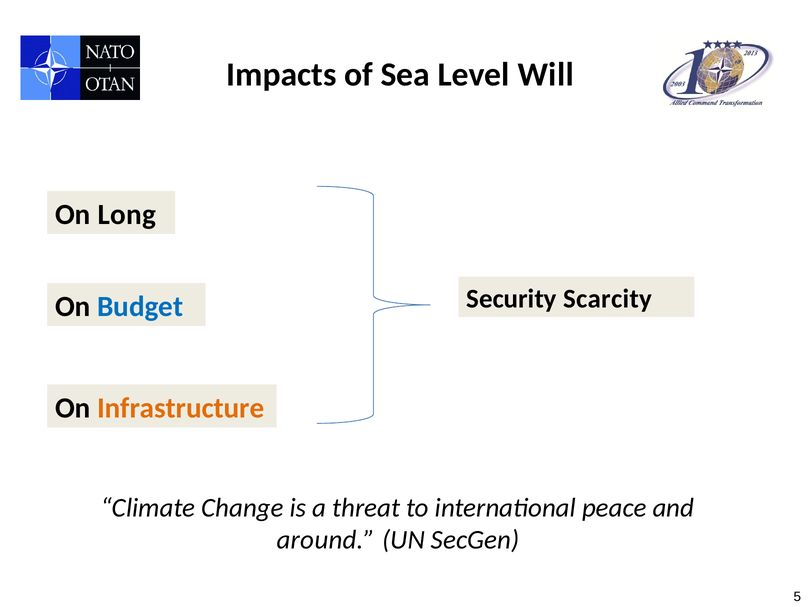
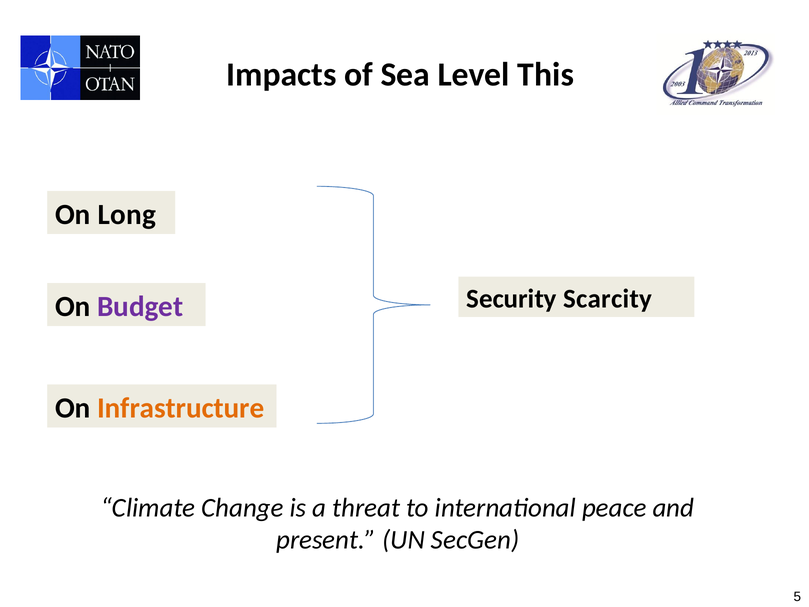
Will: Will -> This (546, 75)
Budget colour: blue -> purple (140, 306)
around: around -> present (326, 540)
